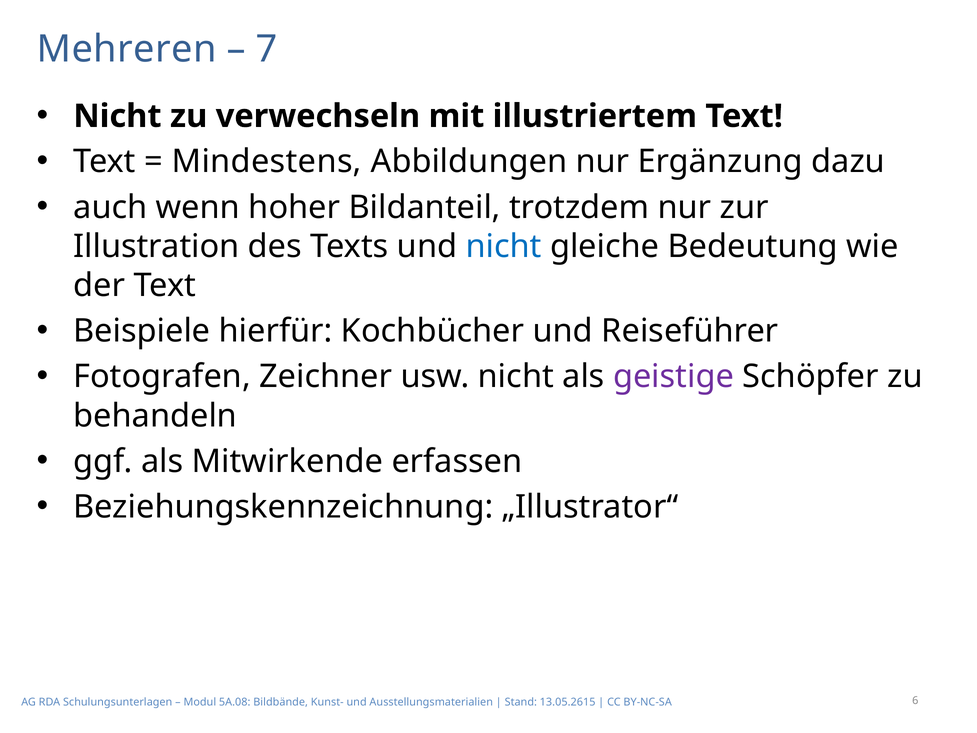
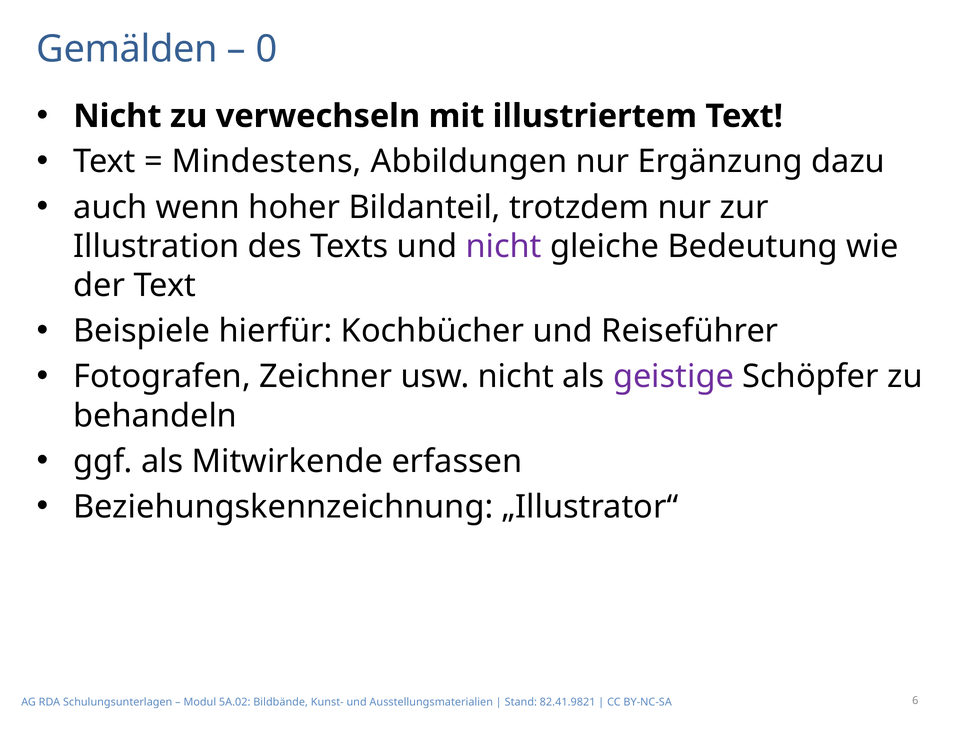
Mehreren: Mehreren -> Gemälden (127, 49)
7: 7 -> 0 (266, 49)
nicht colour: blue -> purple (504, 246)
5A.08: 5A.08 -> 5A.02 (235, 702)
13.05.2615: 13.05.2615 -> 82.41.9821 (568, 702)
